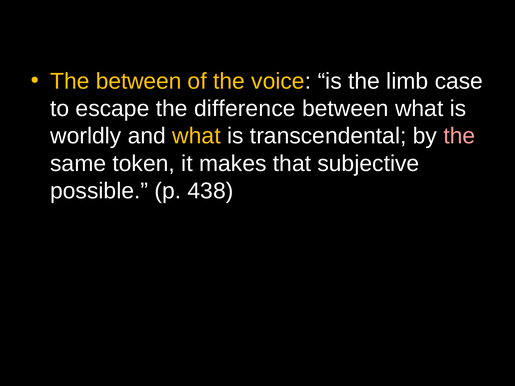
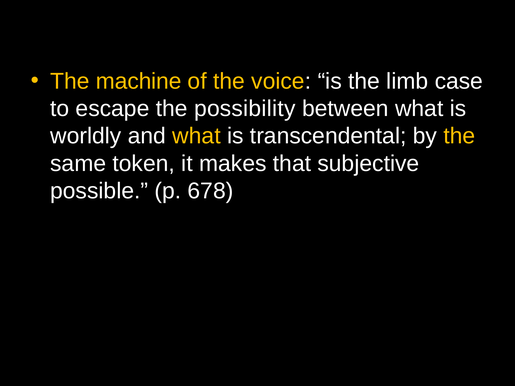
The between: between -> machine (139, 81)
difference: difference -> possibility (245, 109)
the colour: pink -> yellow (459, 136)
438: 438 -> 678 (210, 191)
